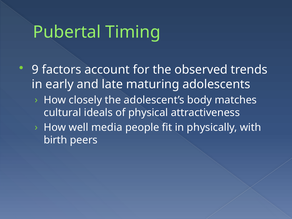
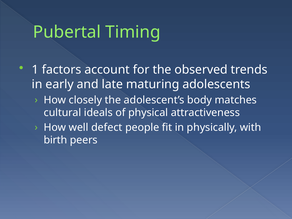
9: 9 -> 1 (35, 70)
media: media -> defect (107, 127)
